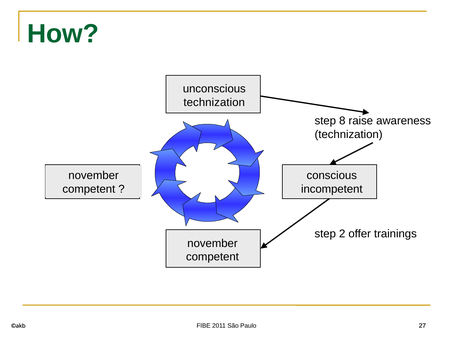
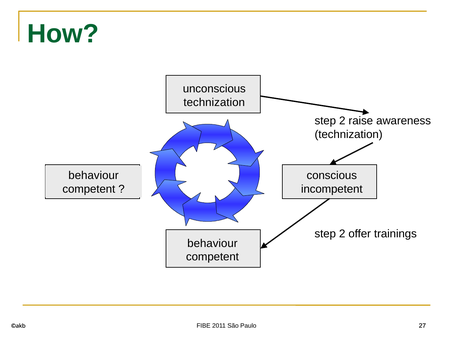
8: 8 -> 2 (342, 121)
november: november -> behaviour (94, 176)
november: november -> behaviour (212, 244)
